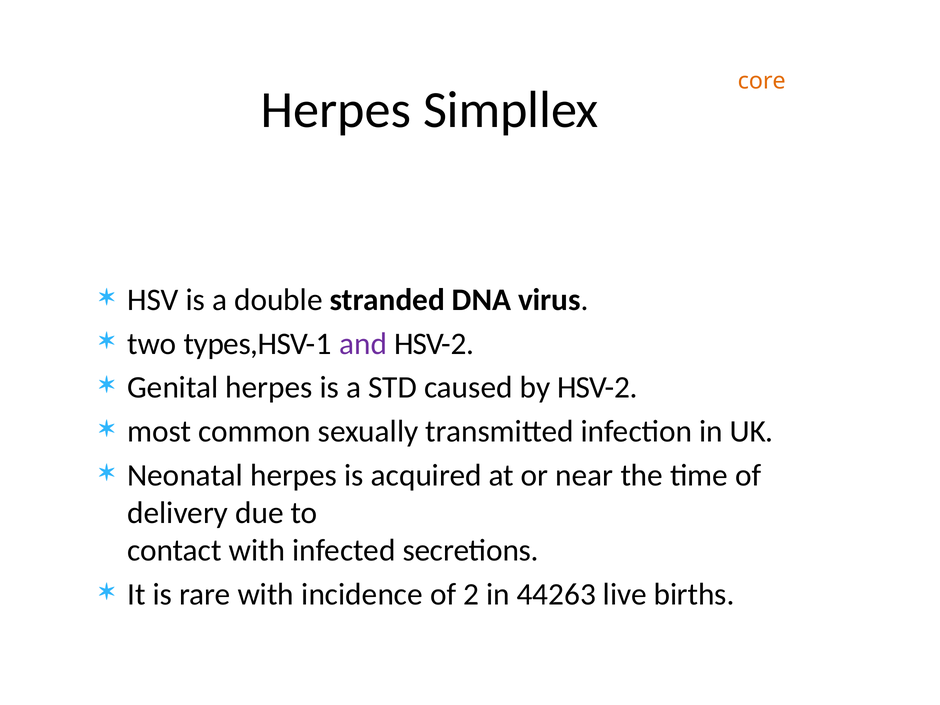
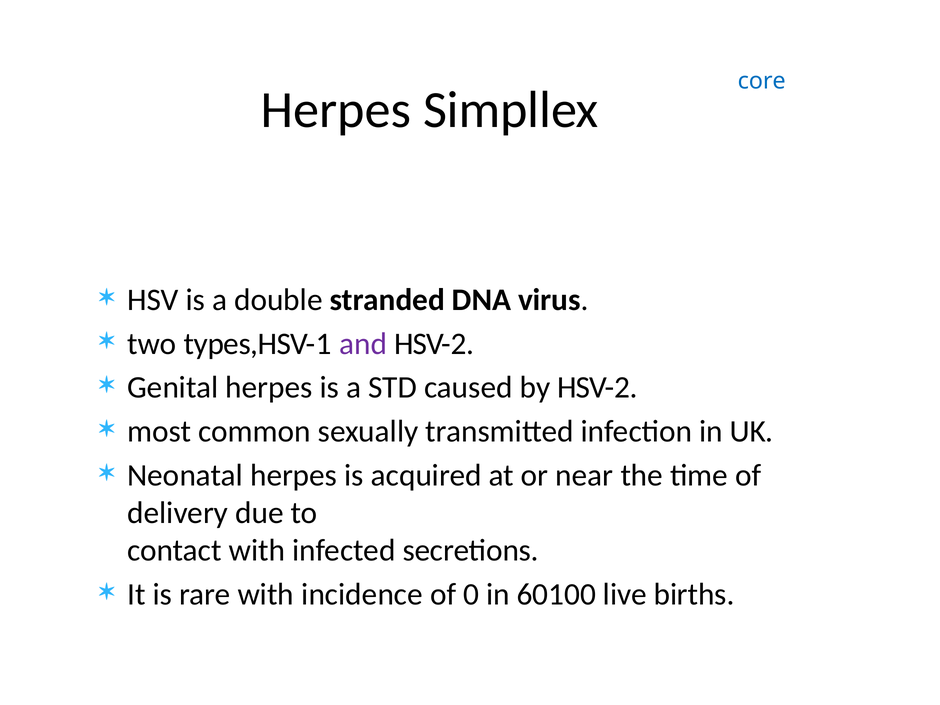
core colour: orange -> blue (762, 81)
2: 2 -> 0 (471, 594)
44263: 44263 -> 60100 (556, 594)
